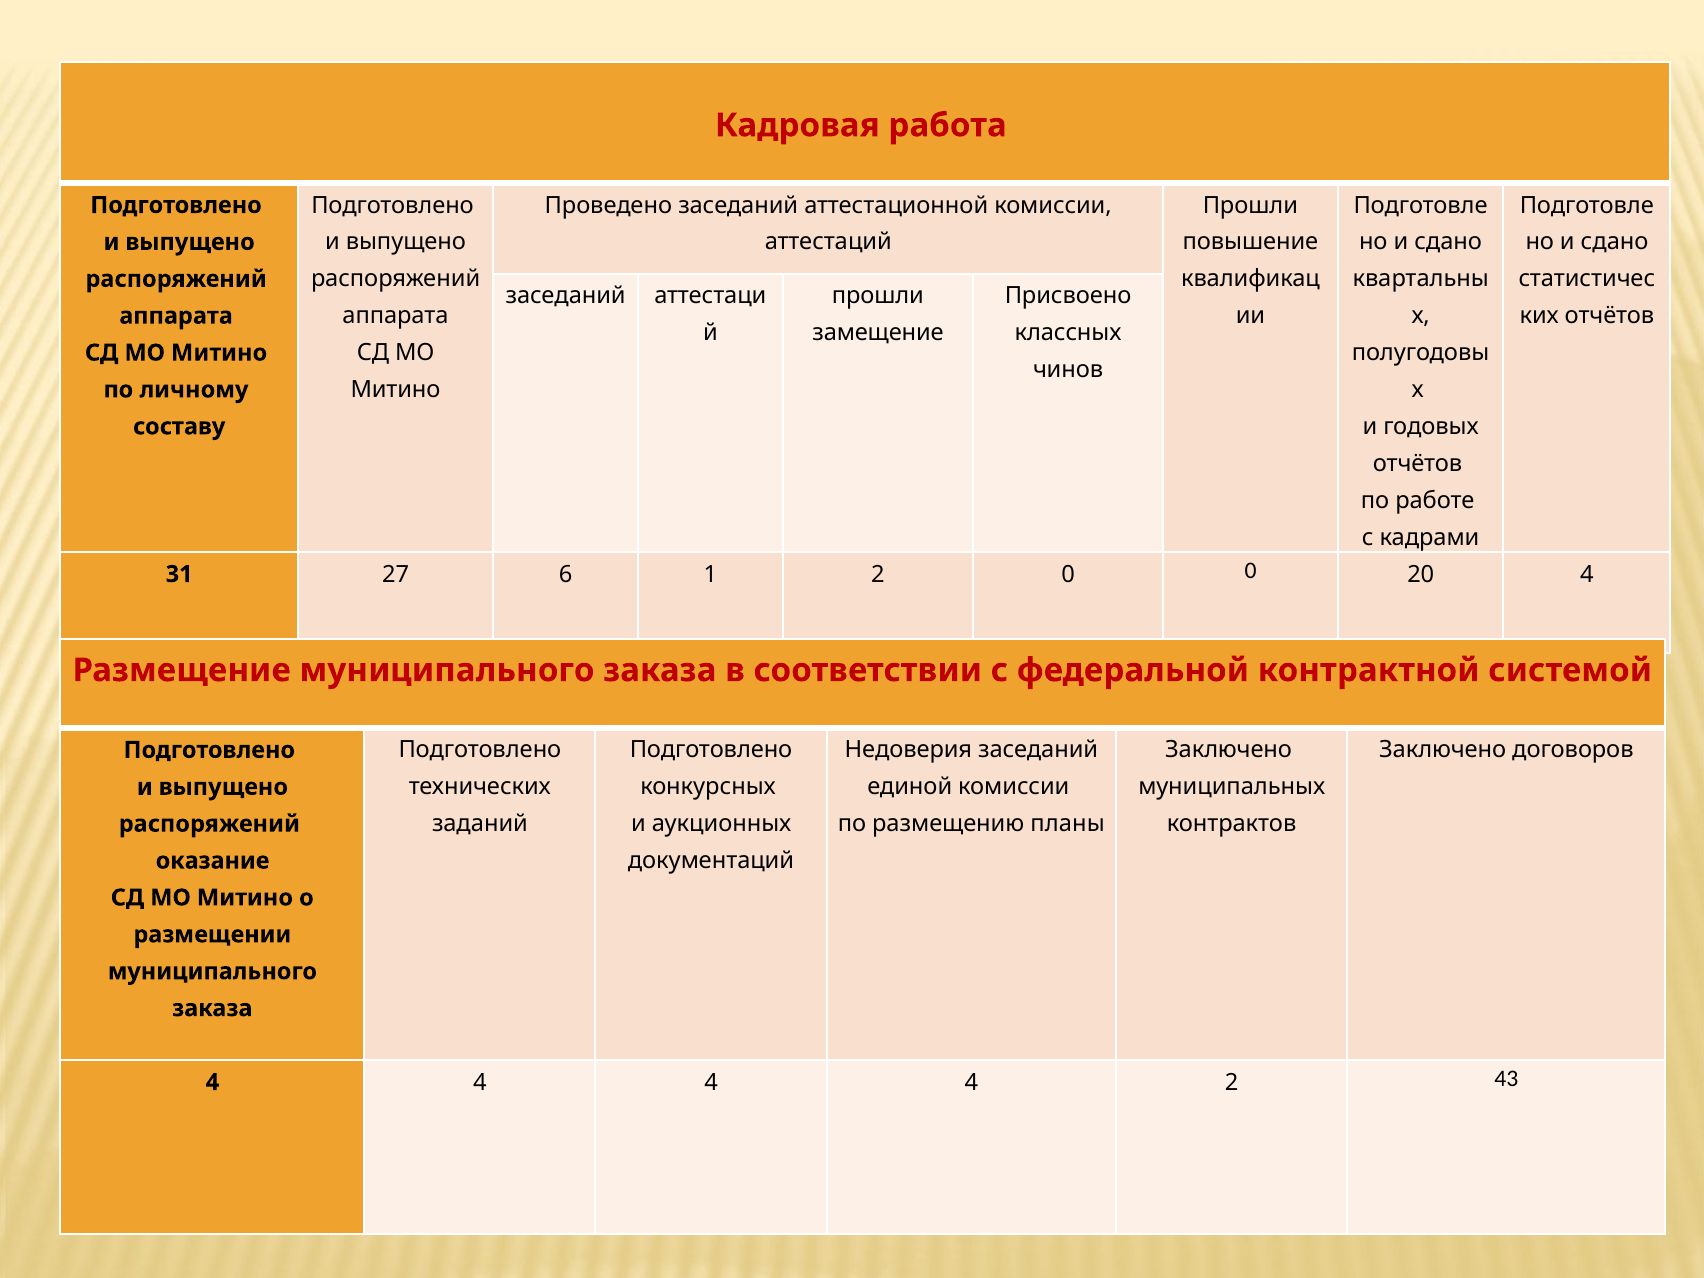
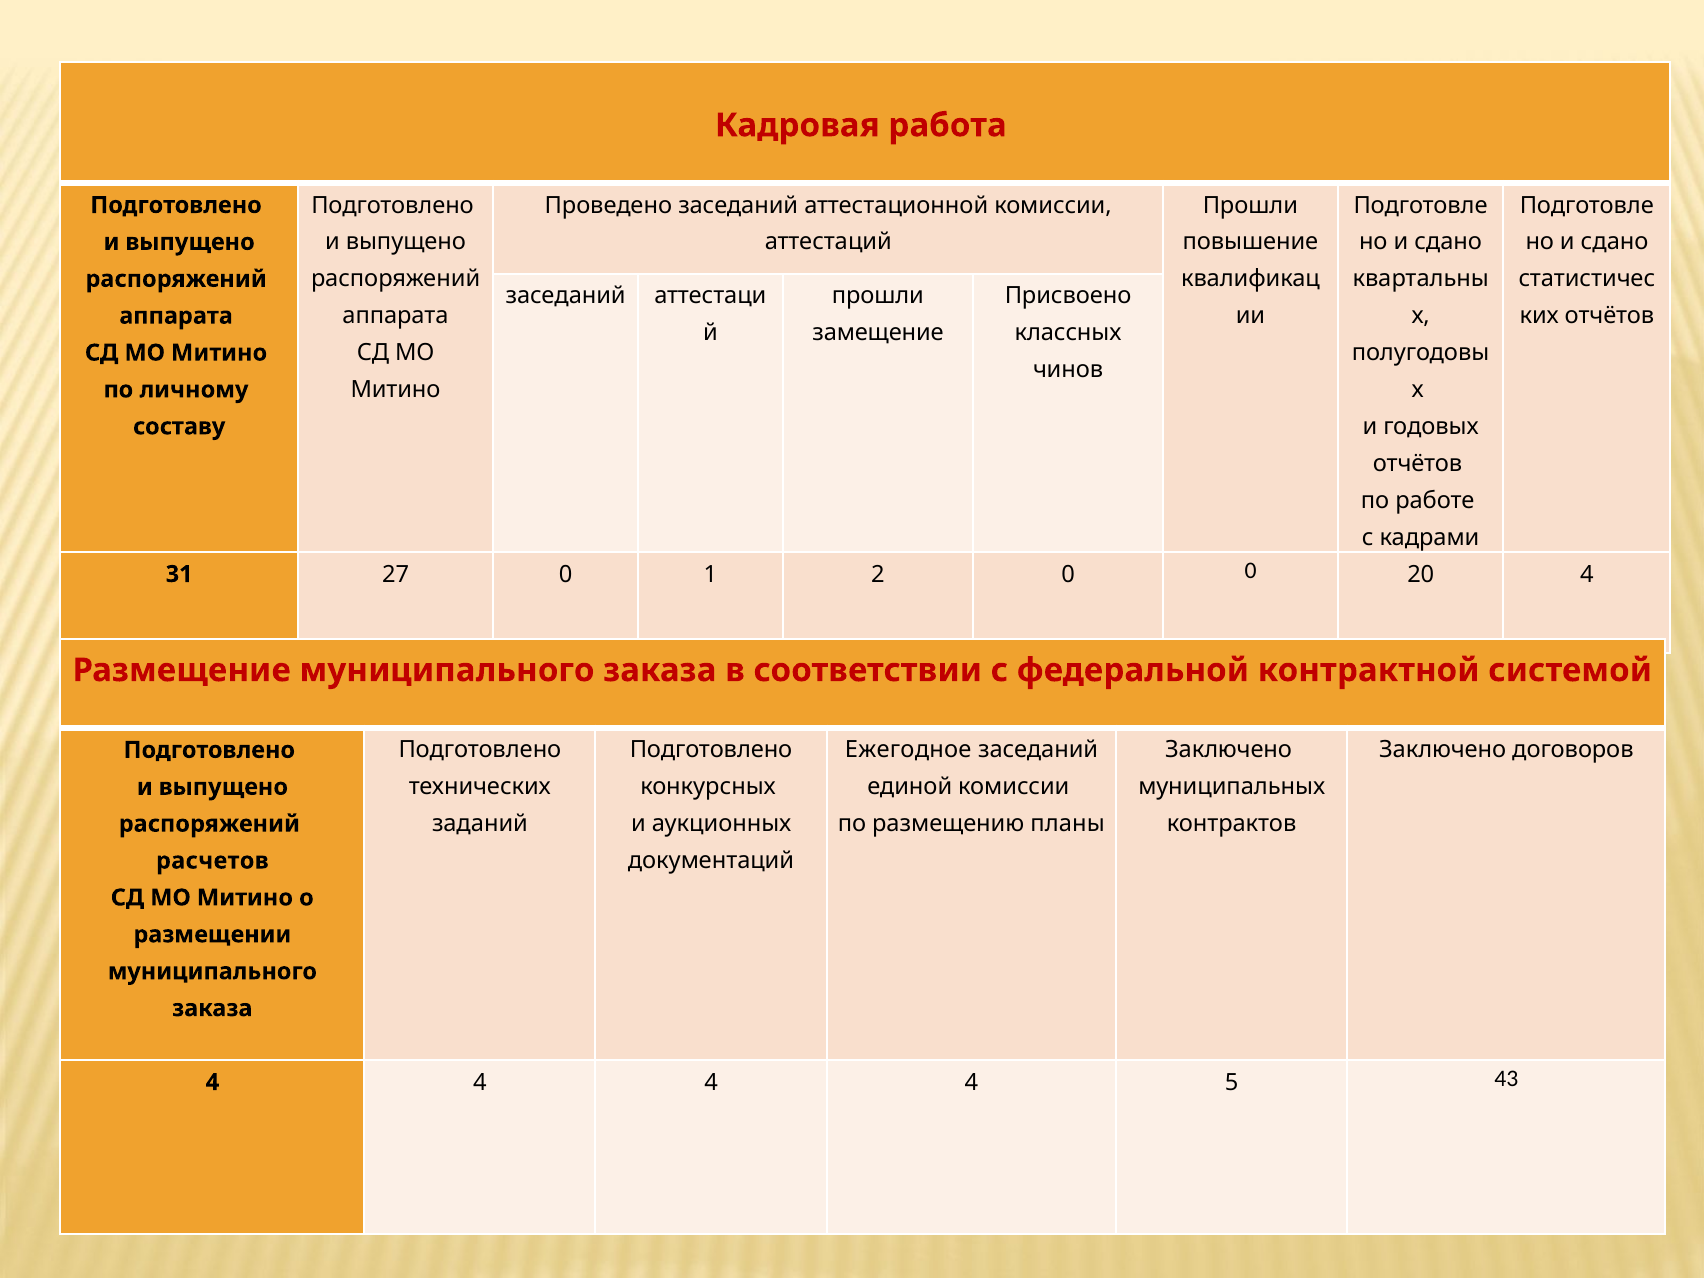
27 6: 6 -> 0 (566, 574)
Недоверия: Недоверия -> Ежегодное (908, 750)
оказание: оказание -> расчетов (212, 861)
4 2: 2 -> 5 (1232, 1082)
